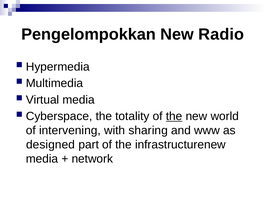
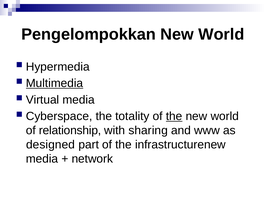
Pengelompokkan New Radio: Radio -> World (221, 34)
Multimedia underline: none -> present (55, 83)
intervening: intervening -> relationship (70, 131)
